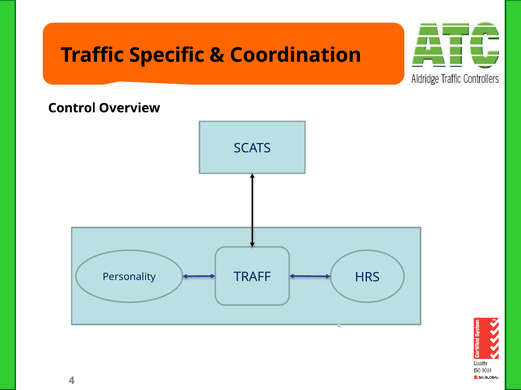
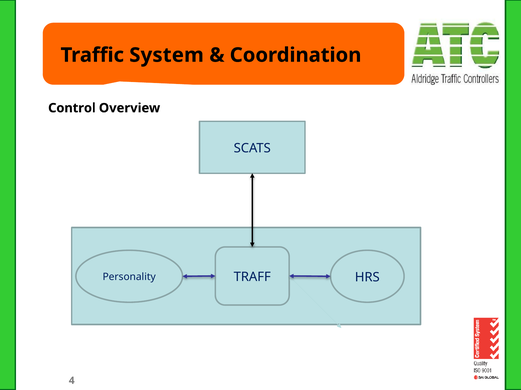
Specific: Specific -> System (167, 55)
